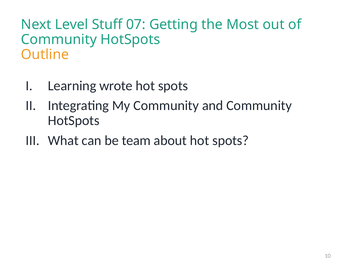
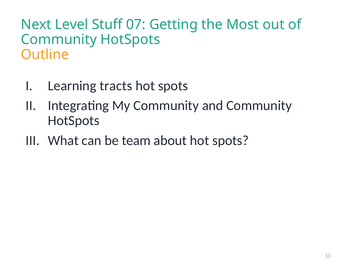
wrote: wrote -> tracts (116, 86)
